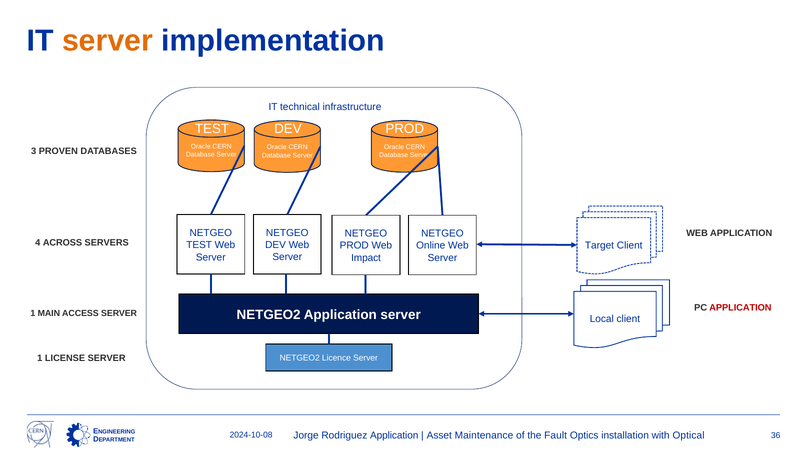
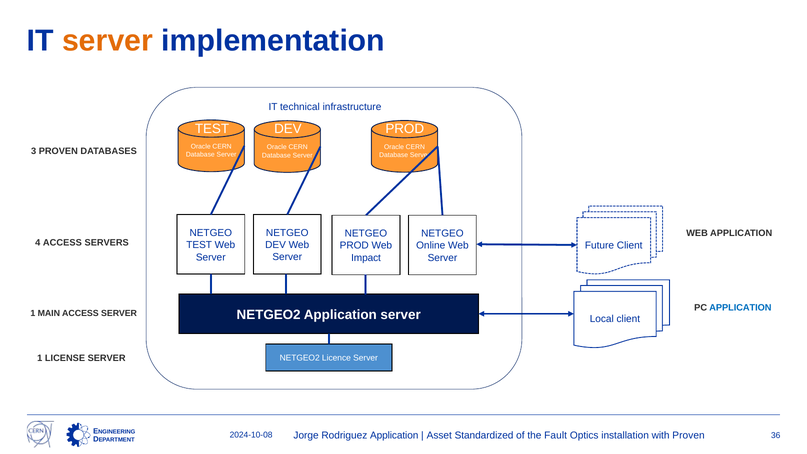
4 ACROSS: ACROSS -> ACCESS (62, 243)
Target: Target -> Future (599, 245)
APPLICATION colour: red -> blue (740, 308)
Maintenance: Maintenance -> Standardized (484, 435)
with Optical: Optical -> Proven (689, 435)
